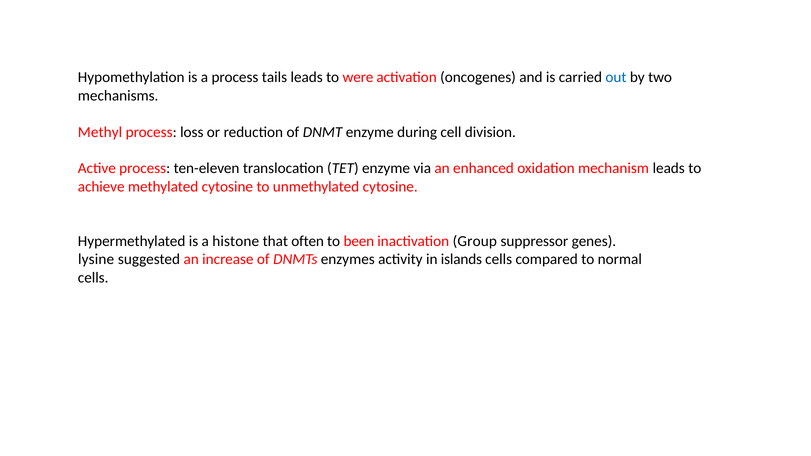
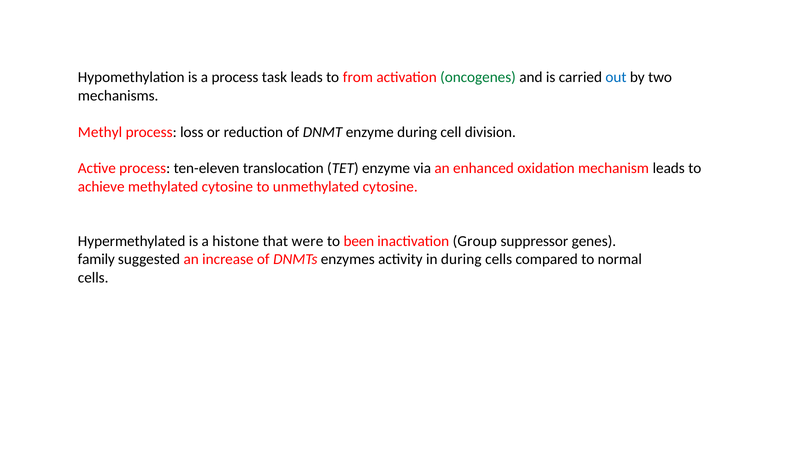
tails: tails -> task (274, 77)
were: were -> from (358, 77)
oncogenes colour: black -> green (478, 77)
often: often -> were (307, 241)
lysine: lysine -> family (96, 259)
in islands: islands -> during (461, 259)
